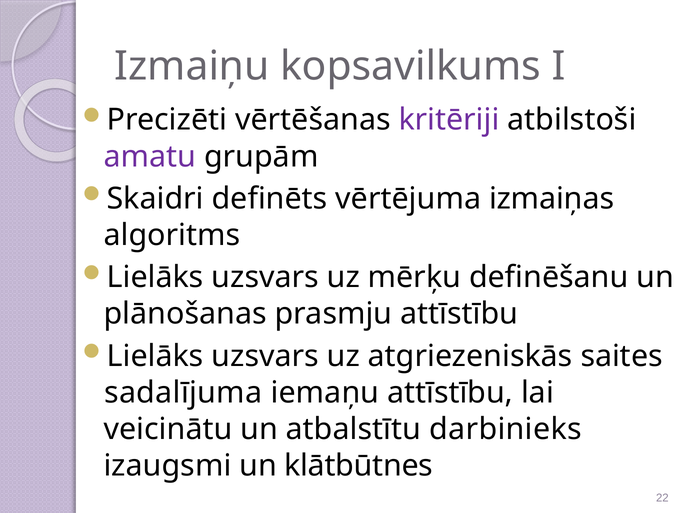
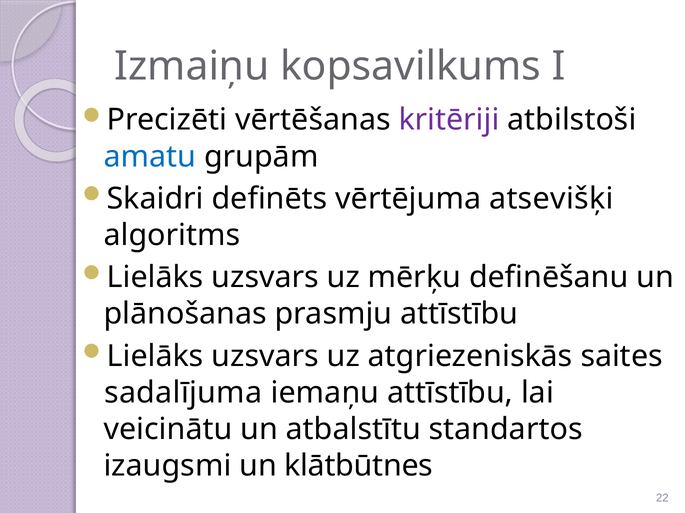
amatu colour: purple -> blue (150, 157)
izmaiņas: izmaiņas -> atsevišķi (551, 199)
darbinieks: darbinieks -> standartos (506, 430)
